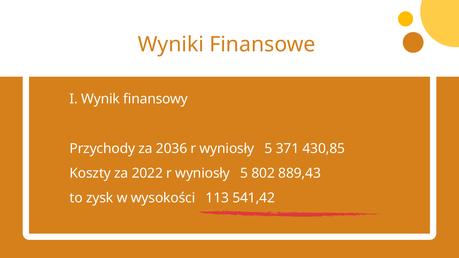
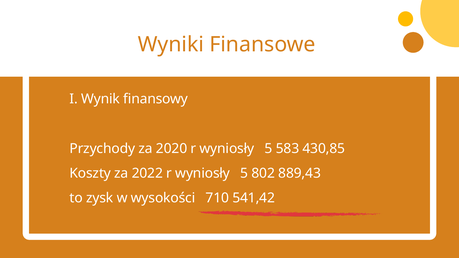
2036: 2036 -> 2020 (172, 149)
371: 371 -> 583 (288, 149)
113: 113 -> 710 (217, 198)
